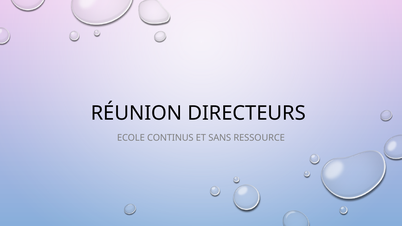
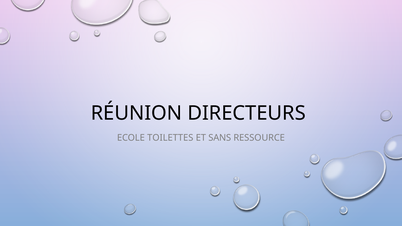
CONTINUS: CONTINUS -> TOILETTES (170, 138)
